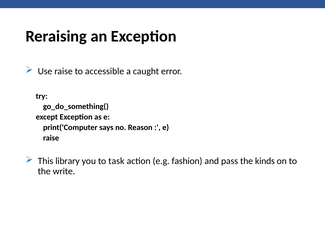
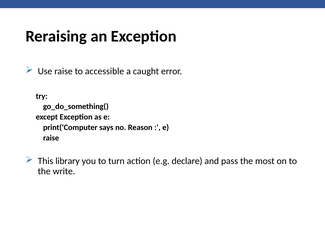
task: task -> turn (116, 162)
fashion: fashion -> declare (187, 162)
kinds: kinds -> most (265, 162)
